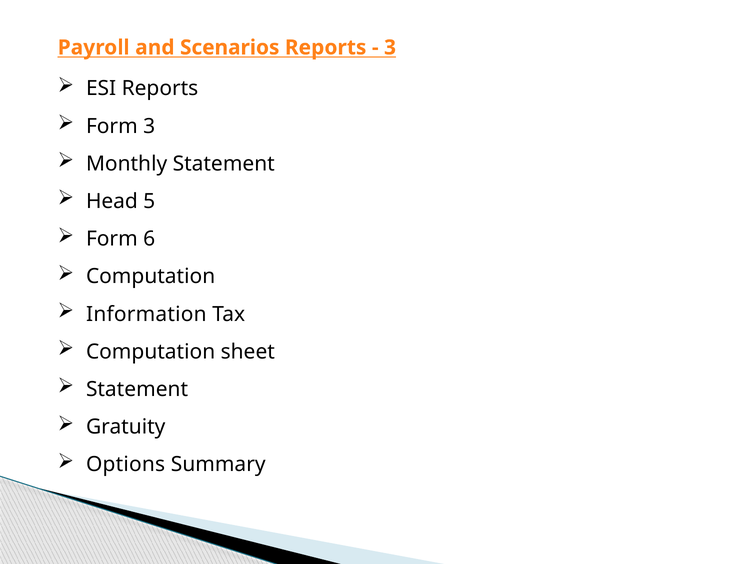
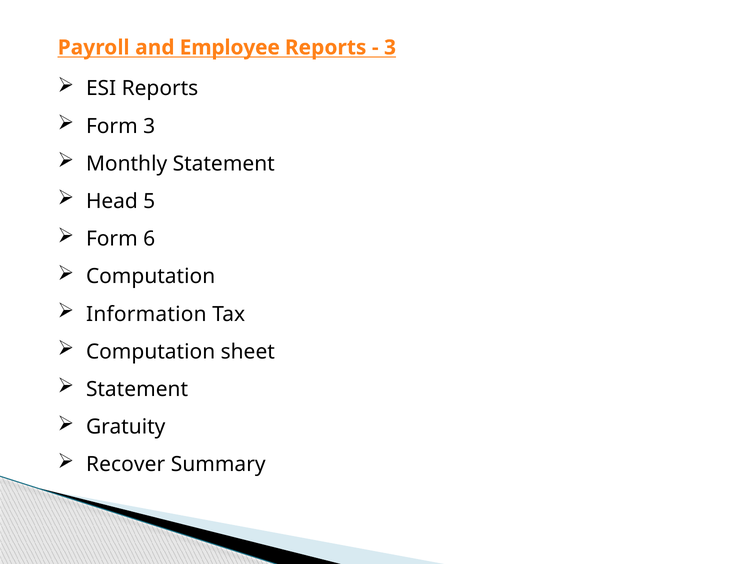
Scenarios: Scenarios -> Employee (230, 48)
Options: Options -> Recover (126, 465)
